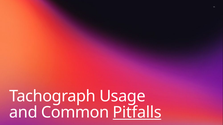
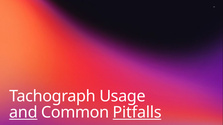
and underline: none -> present (23, 113)
